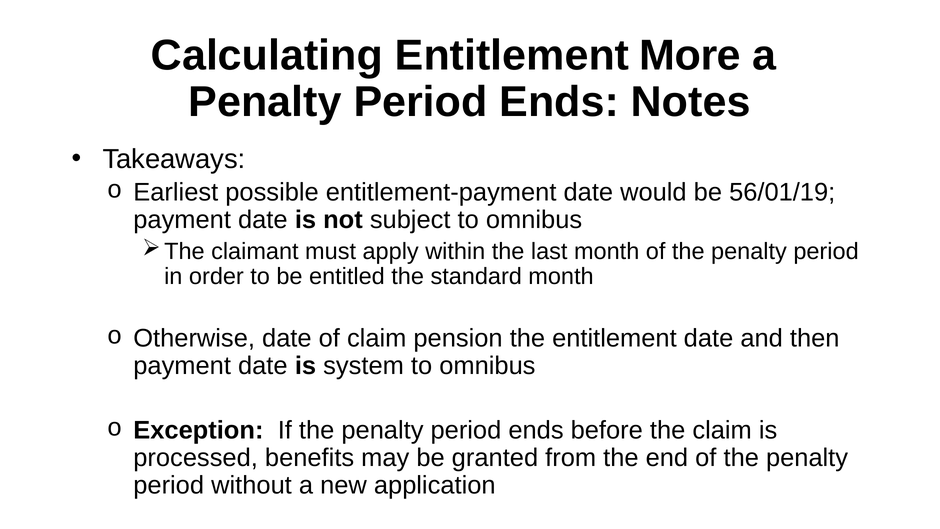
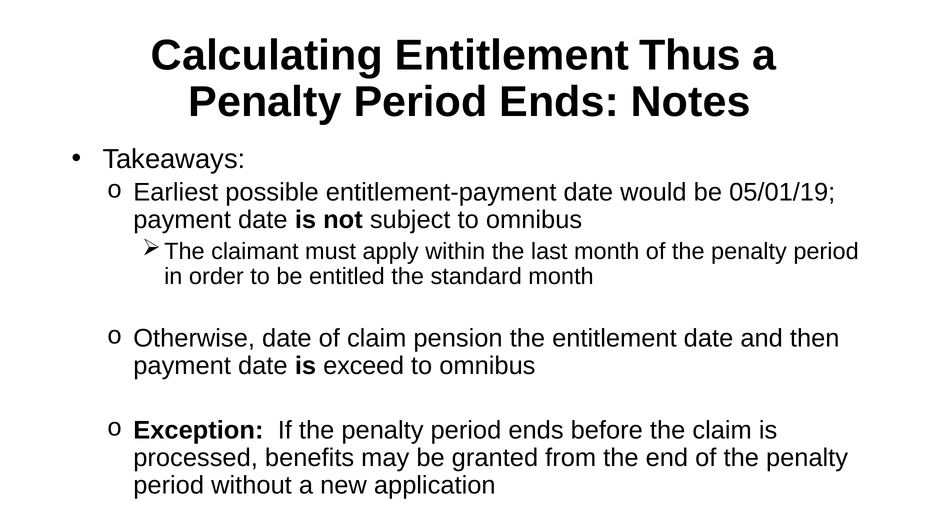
More: More -> Thus (690, 56)
56/01/19: 56/01/19 -> 05/01/19 (782, 192)
system: system -> exceed (364, 366)
